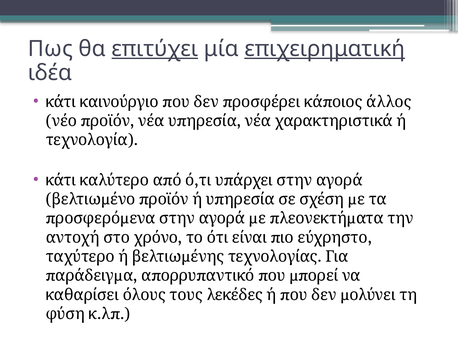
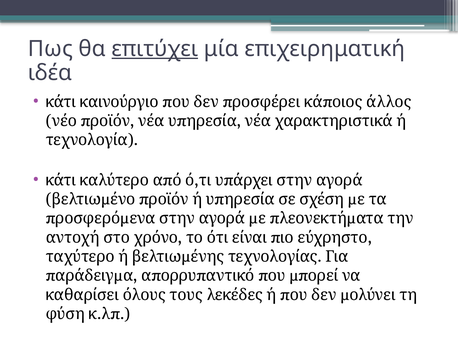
επιχειρηματική underline: present -> none (325, 49)
